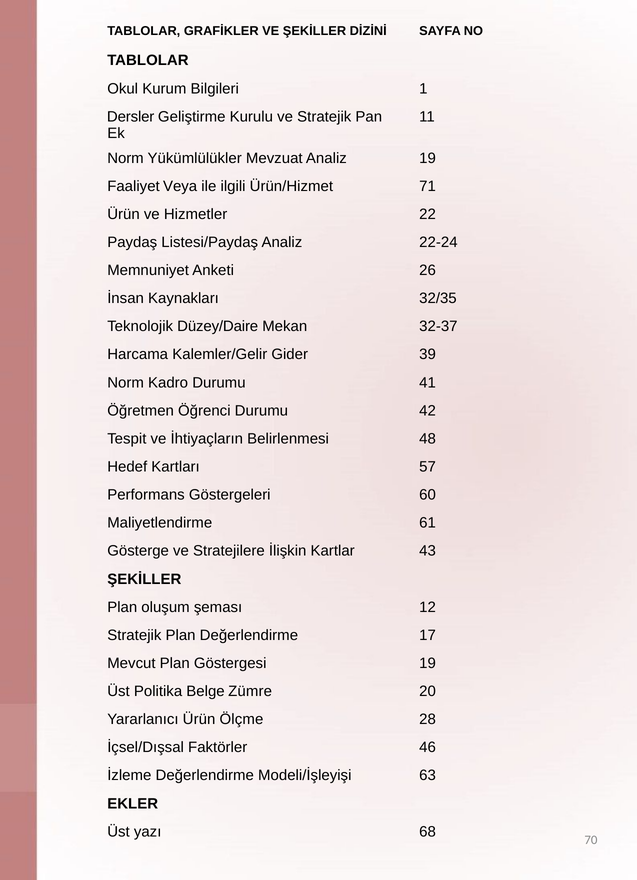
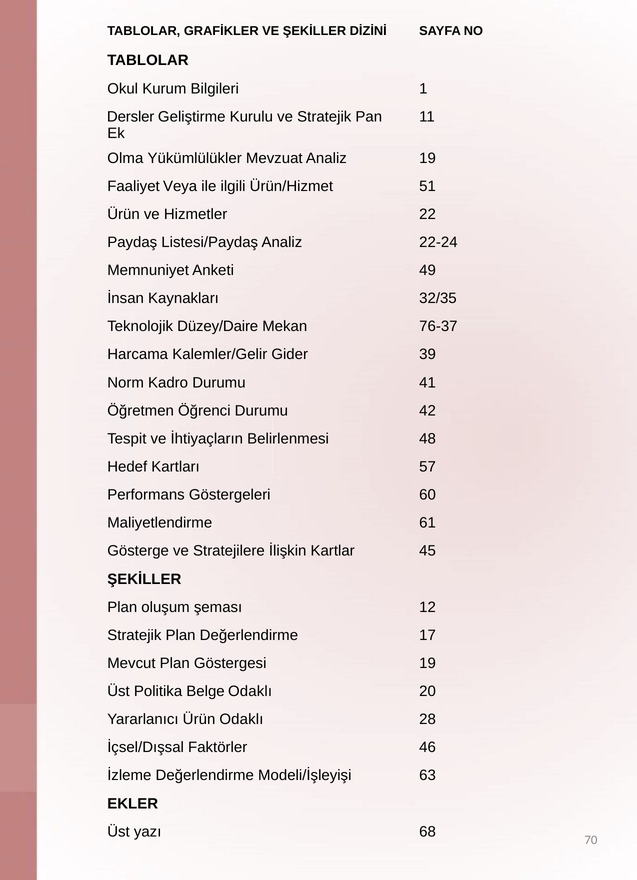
Norm: Norm -> Olma (125, 158)
71: 71 -> 51 (428, 186)
26: 26 -> 49 (428, 270)
32-37: 32-37 -> 76-37 (438, 326)
43: 43 -> 45 (428, 551)
Belge Zümre: Zümre -> Odaklı (250, 691)
Ürün Ölçme: Ölçme -> Odaklı (241, 719)
